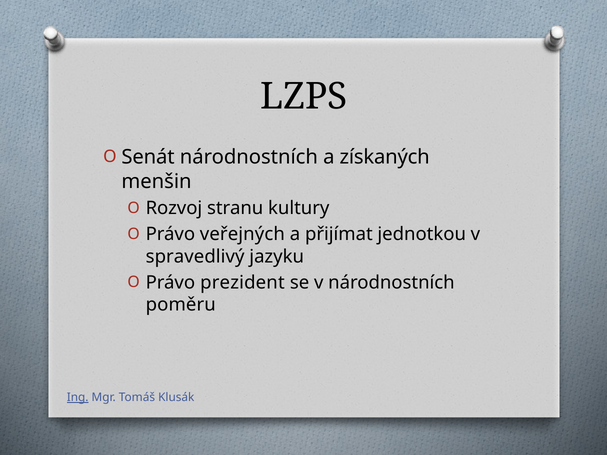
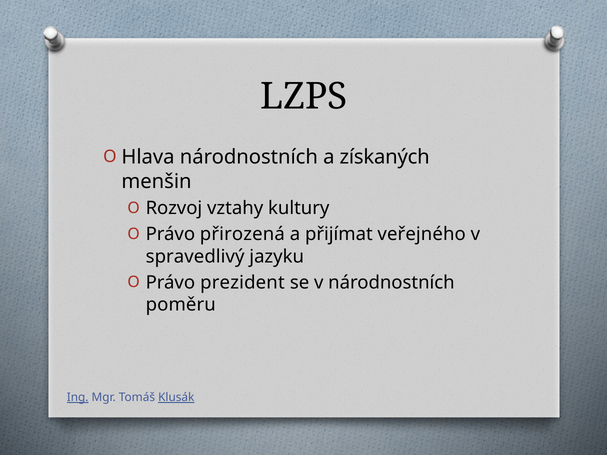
Senát: Senát -> Hlava (148, 157)
stranu: stranu -> vztahy (235, 208)
veřejných: veřejných -> přirozená (242, 234)
jednotkou: jednotkou -> veřejného (422, 234)
Klusák underline: none -> present (176, 398)
